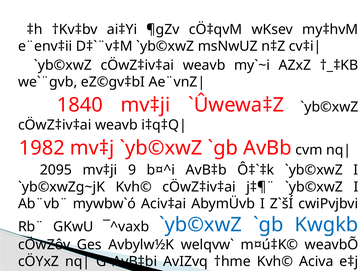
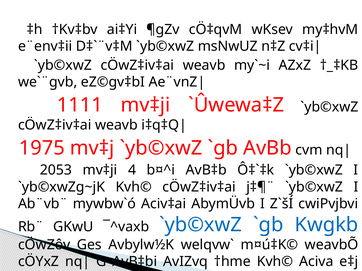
1840: 1840 -> 1111 (80, 105)
1982: 1982 -> 1975 (42, 148)
2095: 2095 -> 2053 (56, 170)
9: 9 -> 4 (132, 170)
